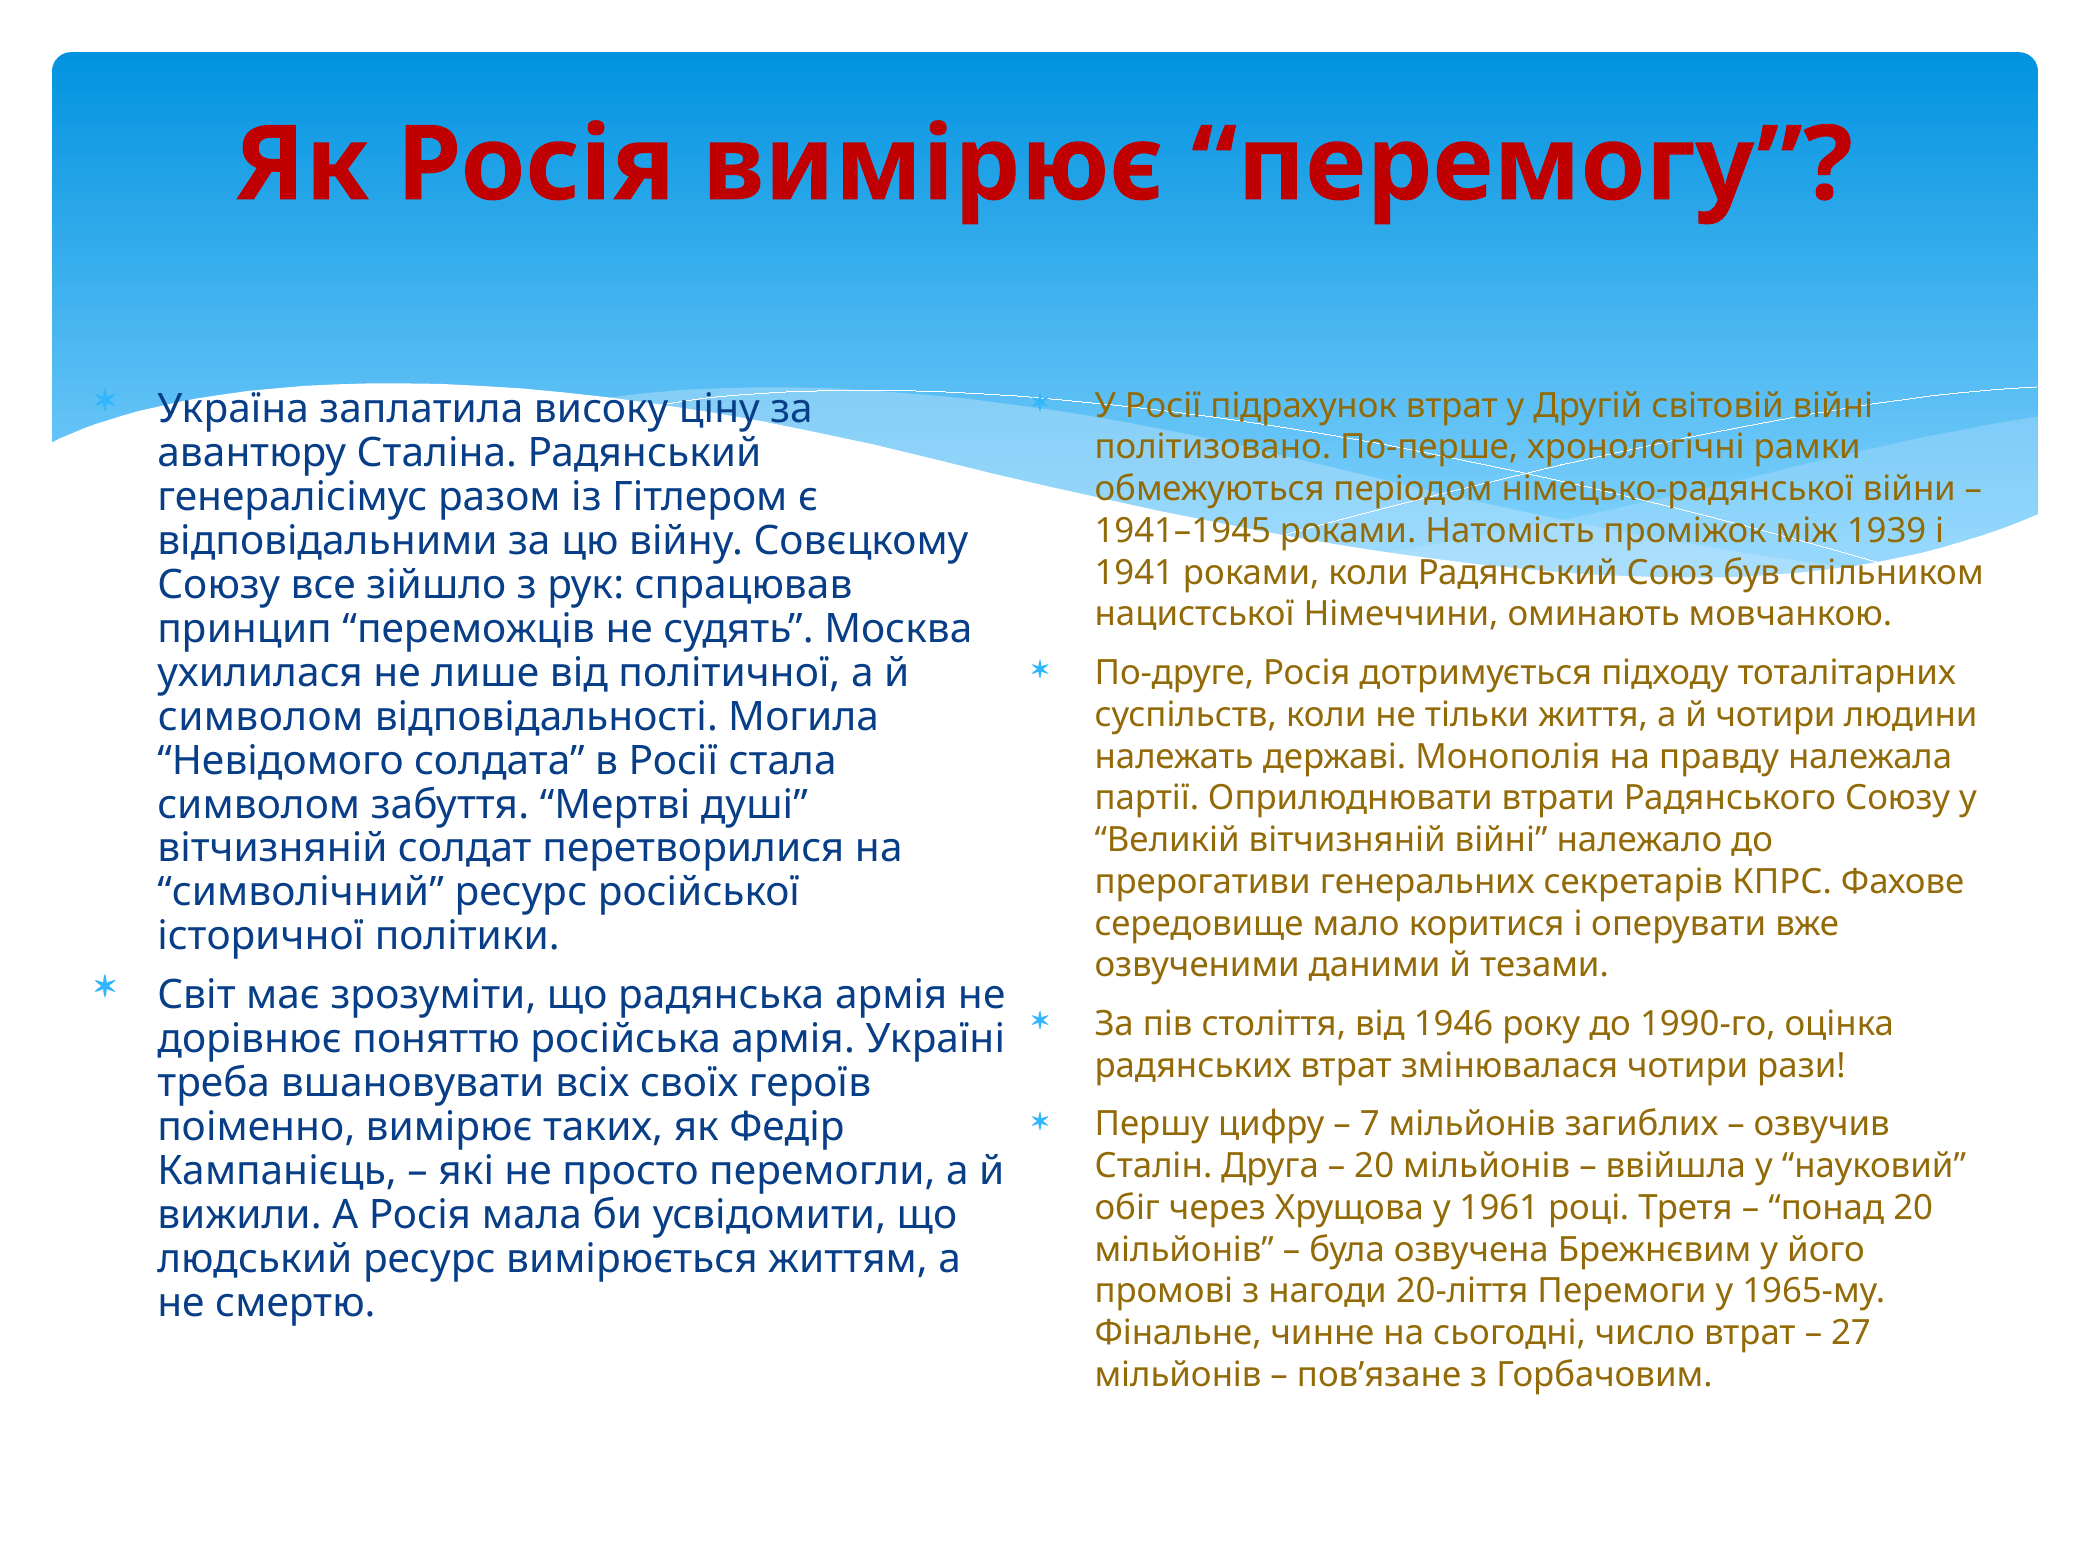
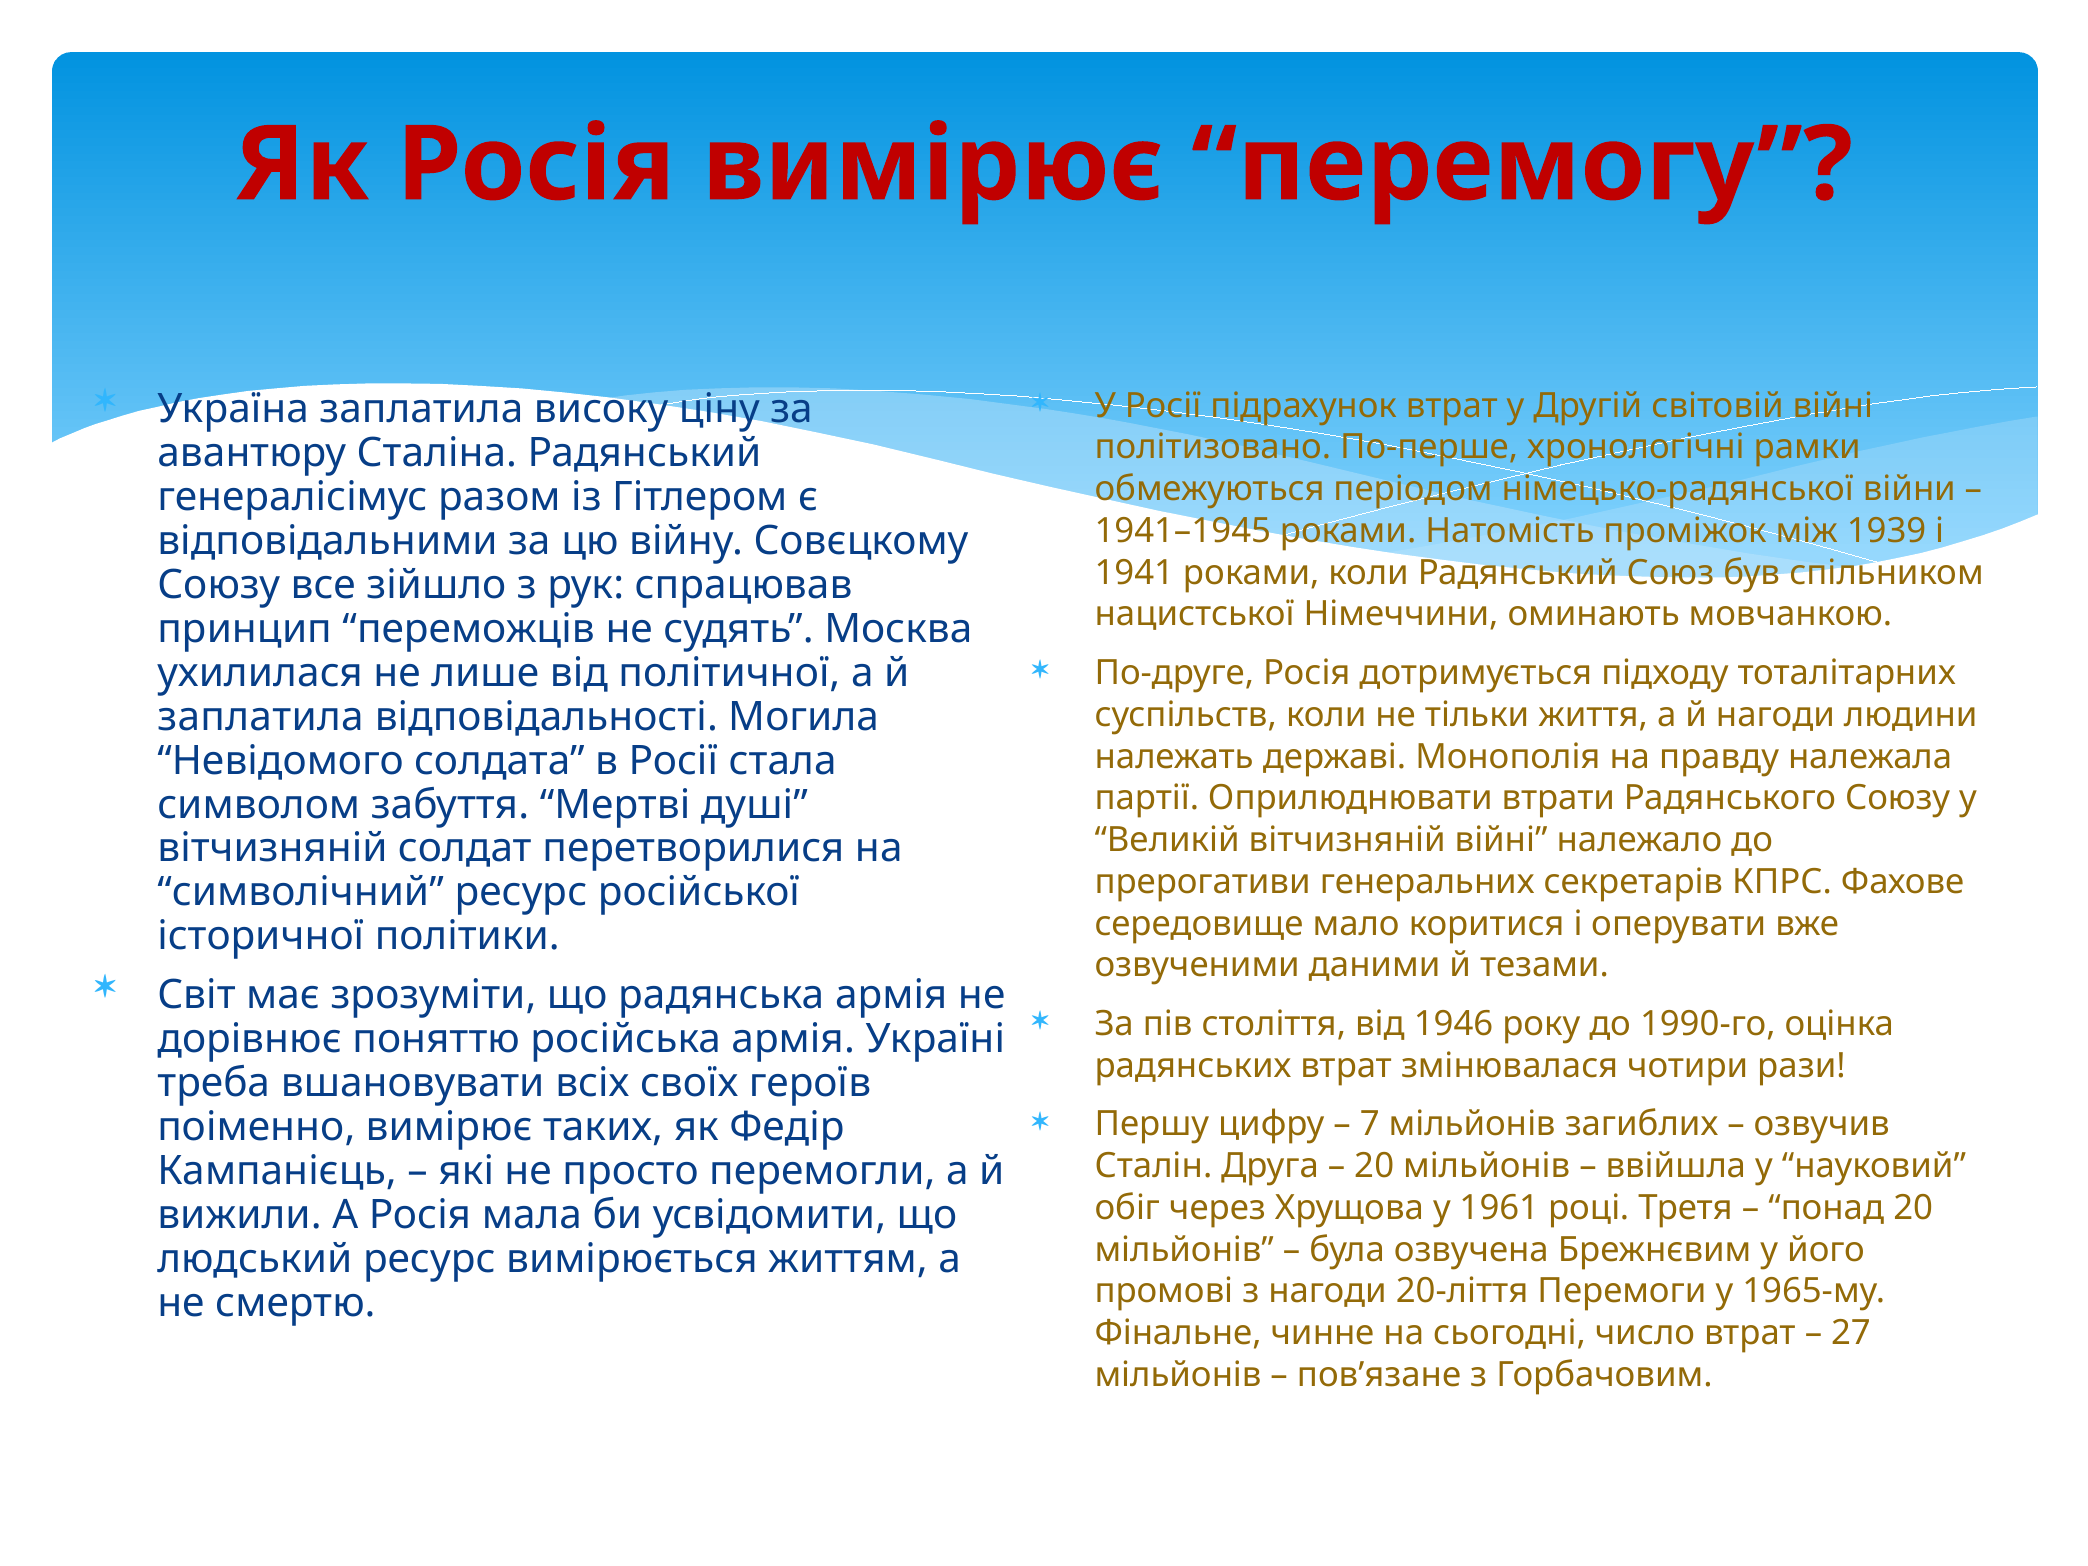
й чотири: чотири -> нагоди (1775, 715)
символом: символом -> заплатила (261, 717)
